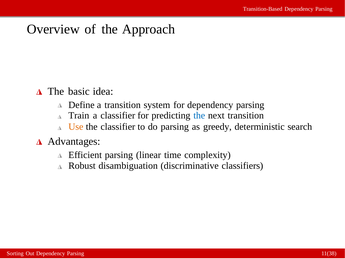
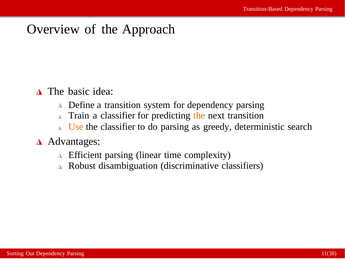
the colour: blue -> orange (199, 115)
